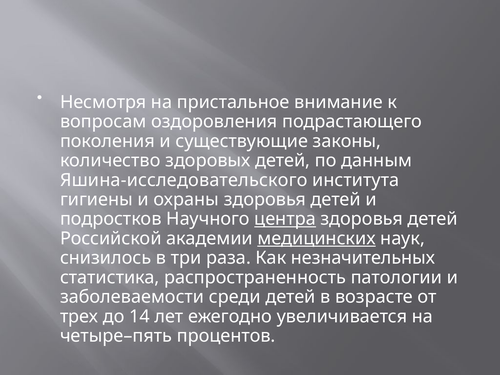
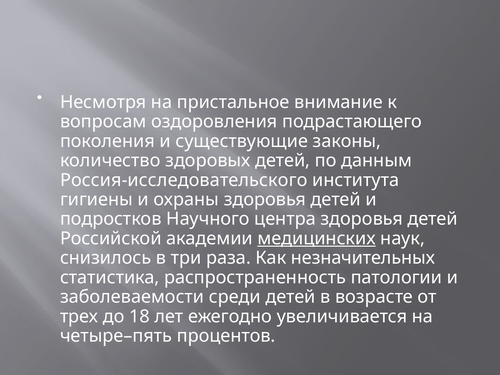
Яшина-исследовательского: Яшина-исследовательского -> Россия-исследовательского (184, 180)
центра underline: present -> none (285, 219)
14: 14 -> 18 (140, 316)
